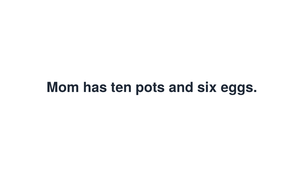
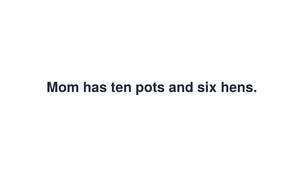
eggs: eggs -> hens (239, 88)
